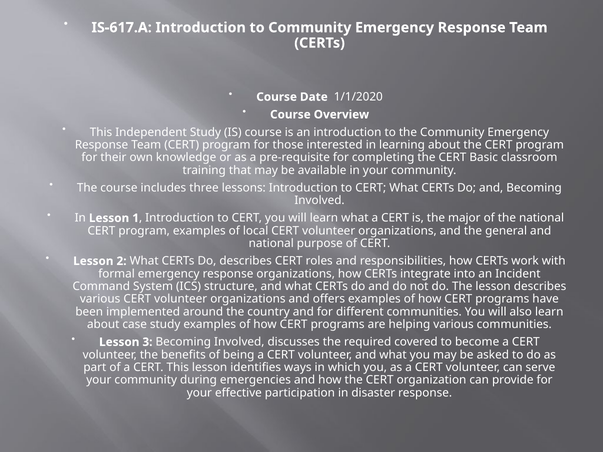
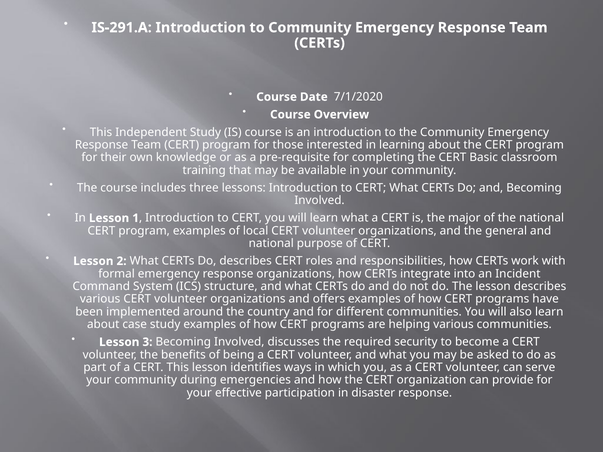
IS-617.A: IS-617.A -> IS-291.A (122, 28)
1/1/2020: 1/1/2020 -> 7/1/2020 (358, 97)
covered: covered -> security (416, 342)
